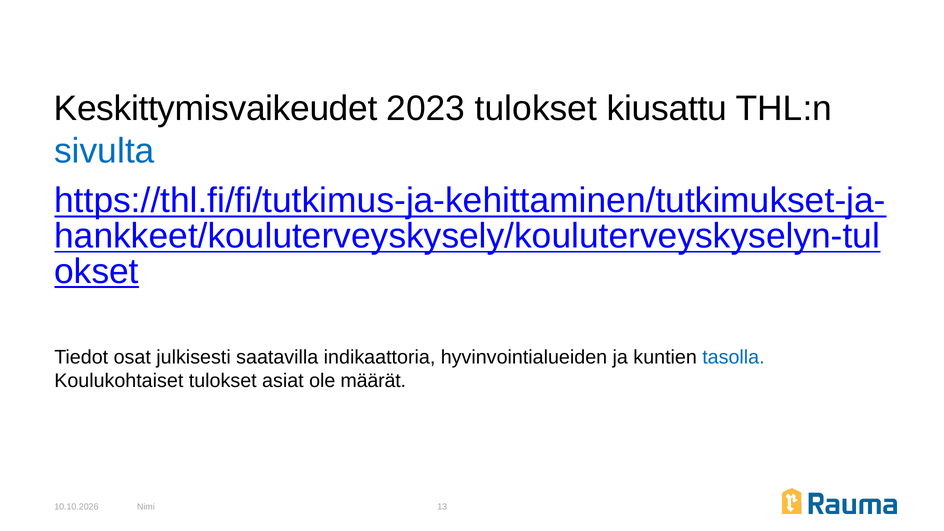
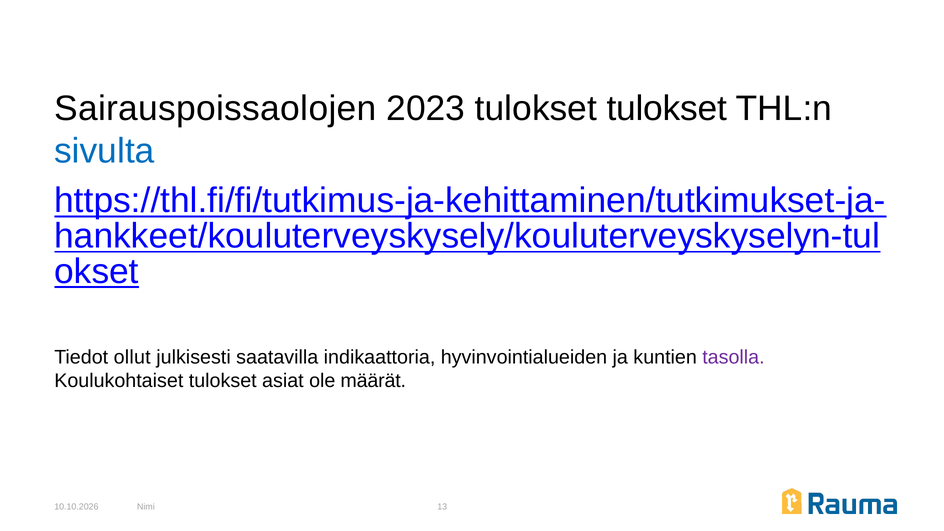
Keskittymisvaikeudet: Keskittymisvaikeudet -> Sairauspoissaolojen (215, 109)
tulokset kiusattu: kiusattu -> tulokset (667, 109)
osat: osat -> ollut (132, 357)
tasolla colour: blue -> purple (733, 357)
